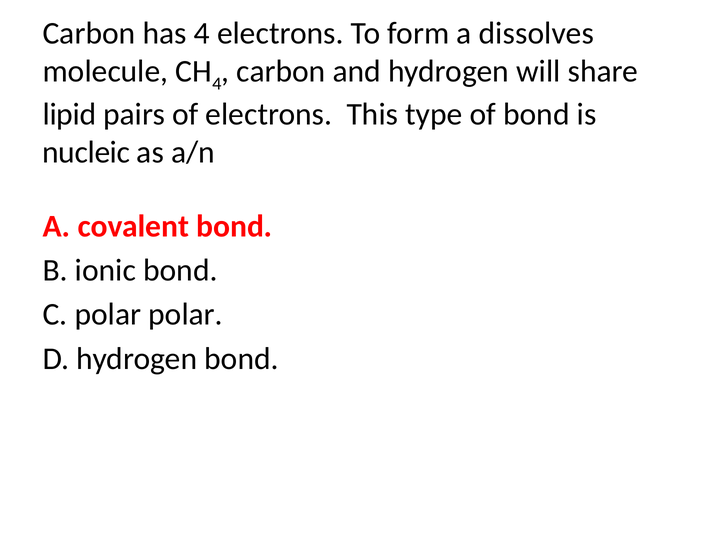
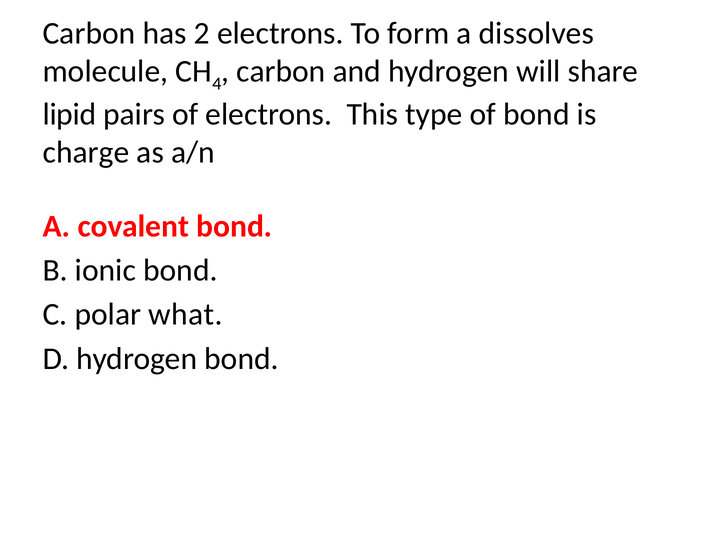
has 4: 4 -> 2 (202, 33)
nucleic: nucleic -> charge (86, 152)
polar polar: polar -> what (186, 315)
